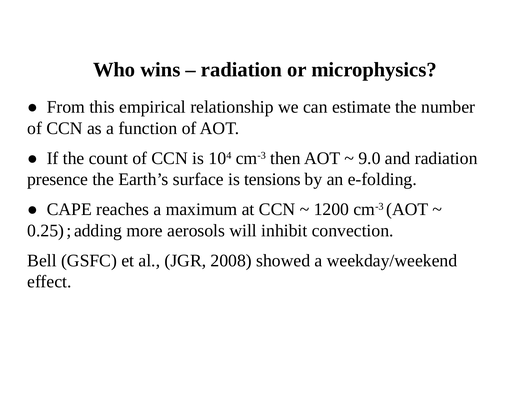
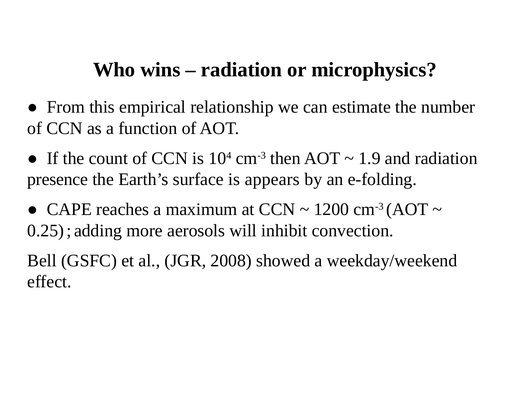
9.0: 9.0 -> 1.9 (369, 158)
tensions: tensions -> appears (272, 180)
